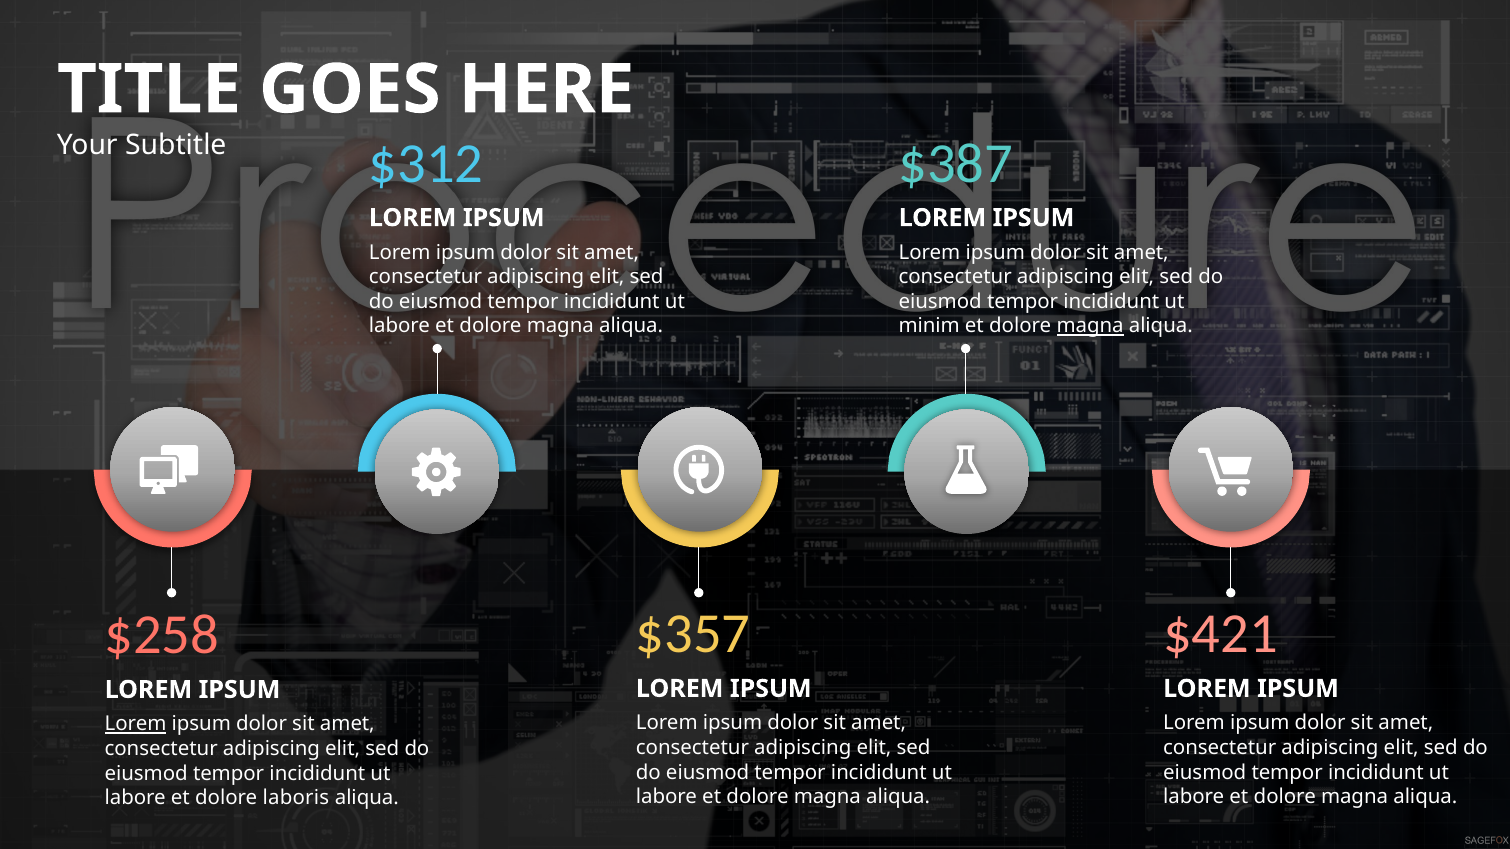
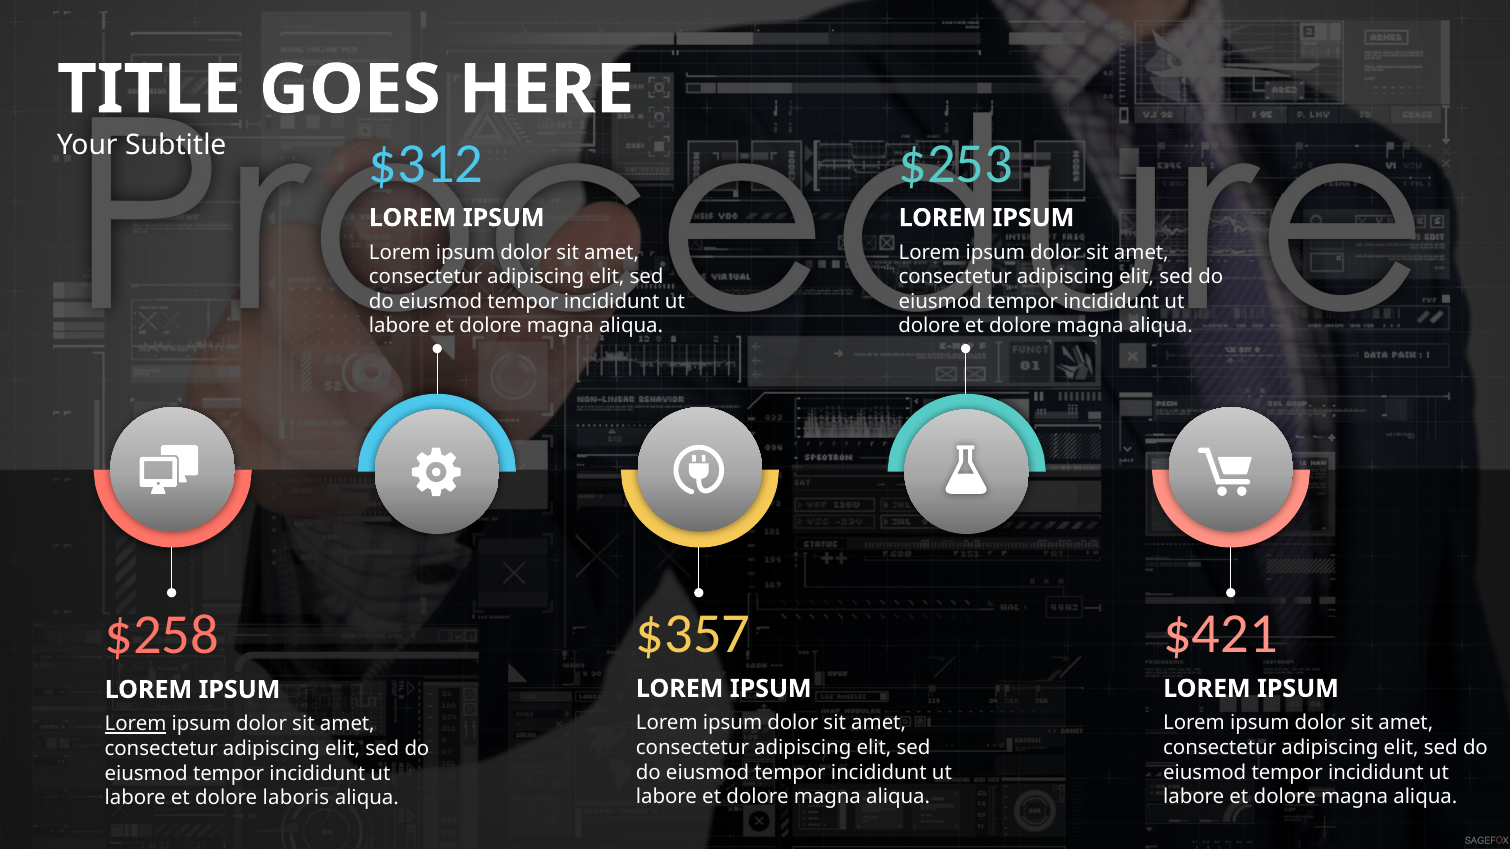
$387: $387 -> $253 (956, 164)
minim: minim -> dolore (929, 326)
magna underline: present -> none (1090, 326)
